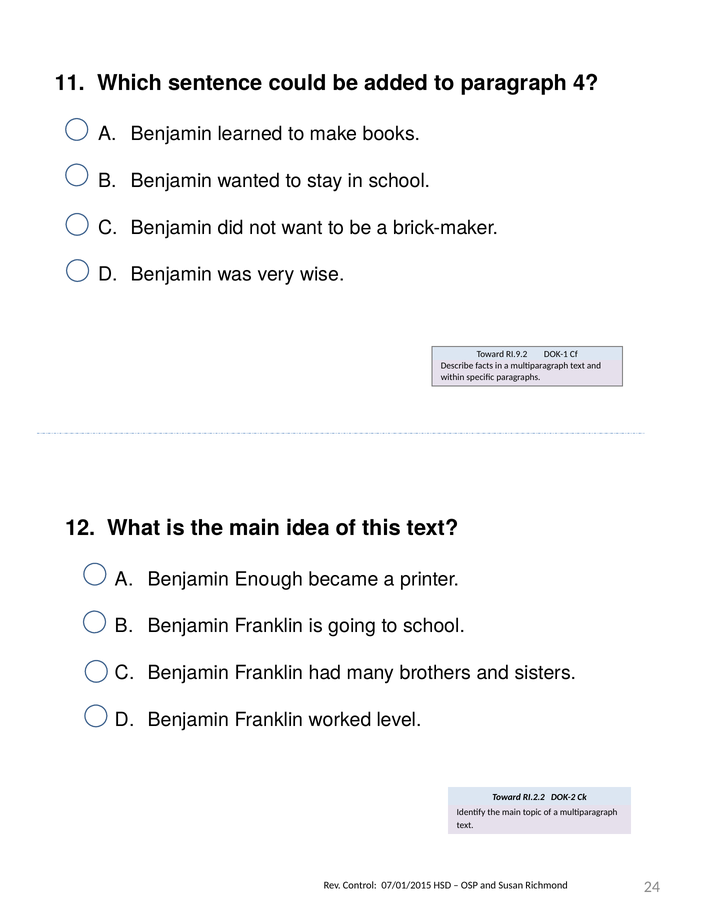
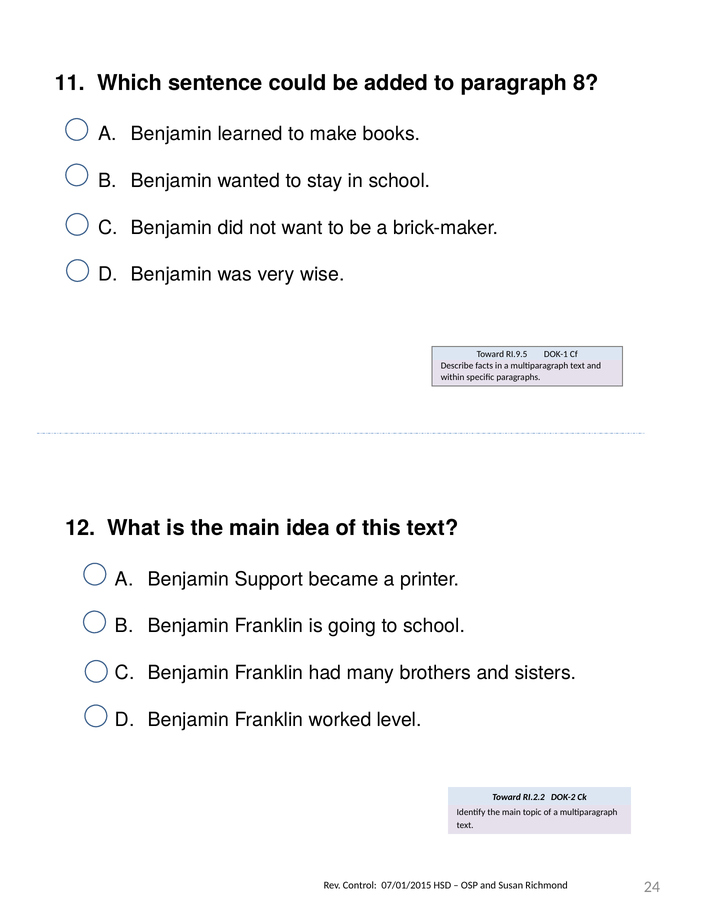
4: 4 -> 8 (586, 83)
RI.9.2: RI.9.2 -> RI.9.5 (517, 354)
Enough: Enough -> Support (269, 579)
